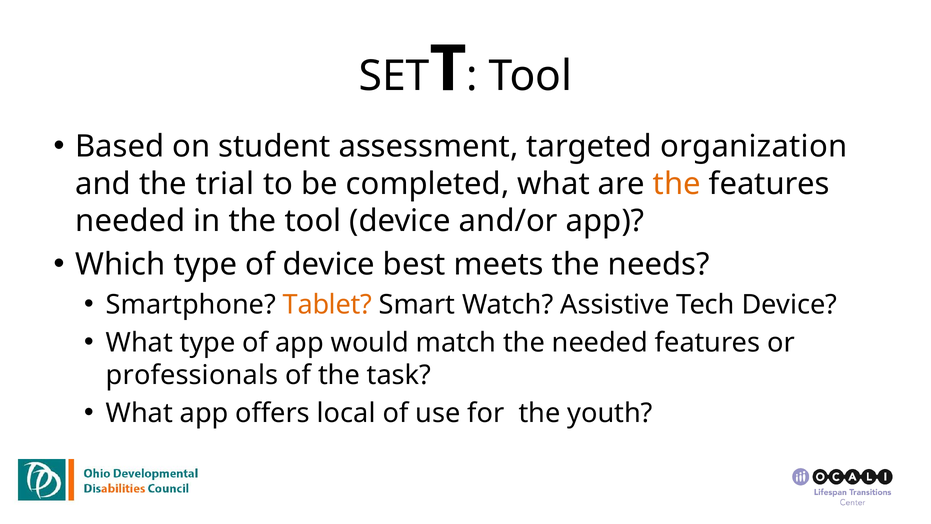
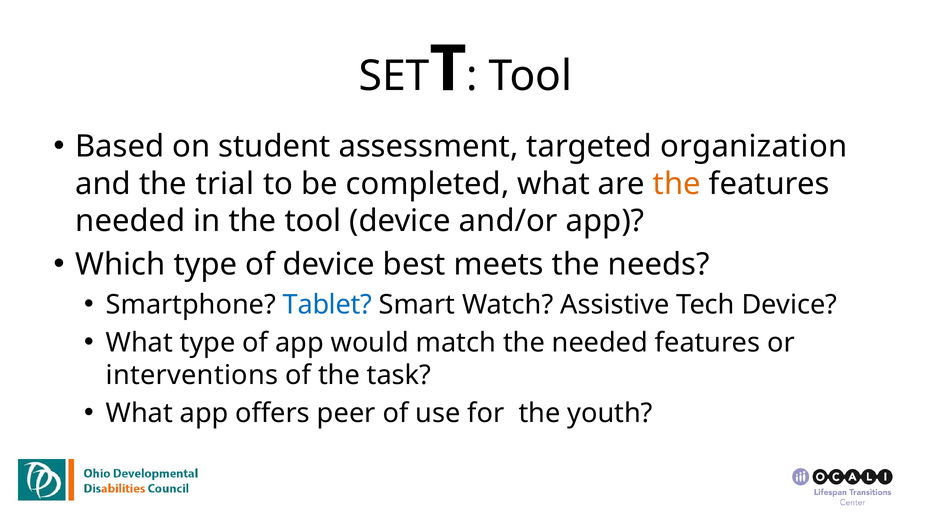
Tablet colour: orange -> blue (327, 305)
professionals: professionals -> interventions (192, 375)
local: local -> peer (346, 413)
